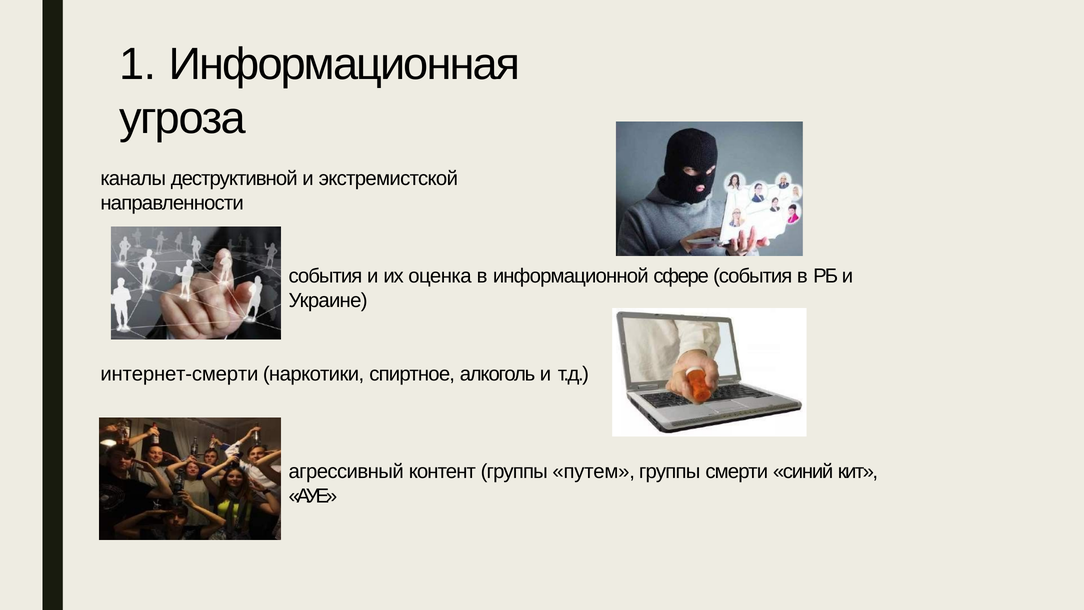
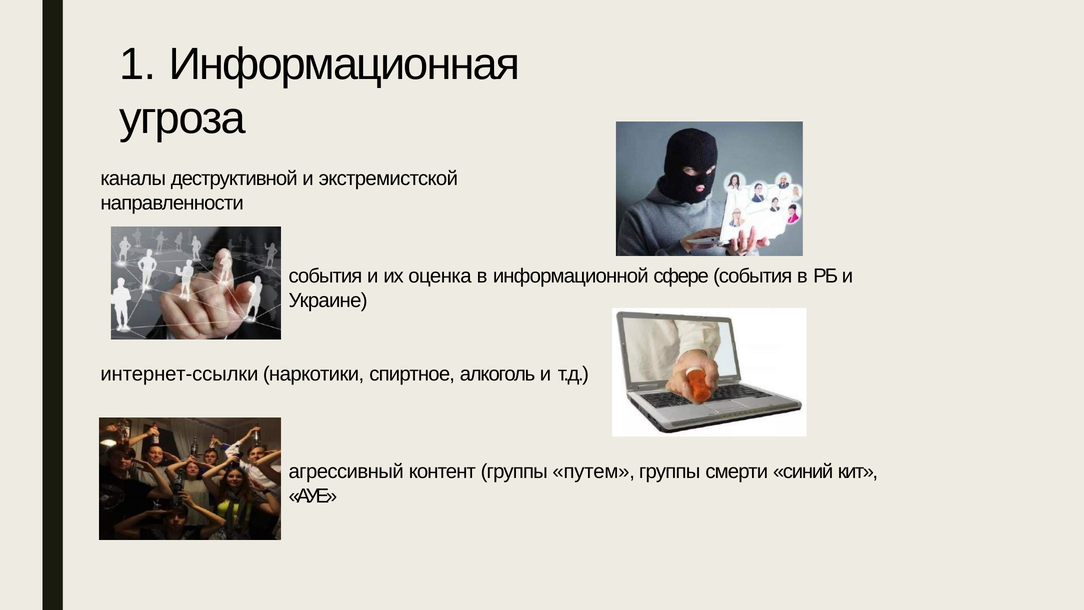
интернет-смерти: интернет-смерти -> интернет-ссылки (179, 374)
